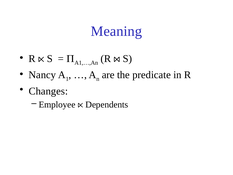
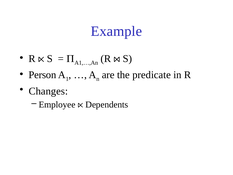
Meaning: Meaning -> Example (116, 31)
Nancy: Nancy -> Person (42, 75)
